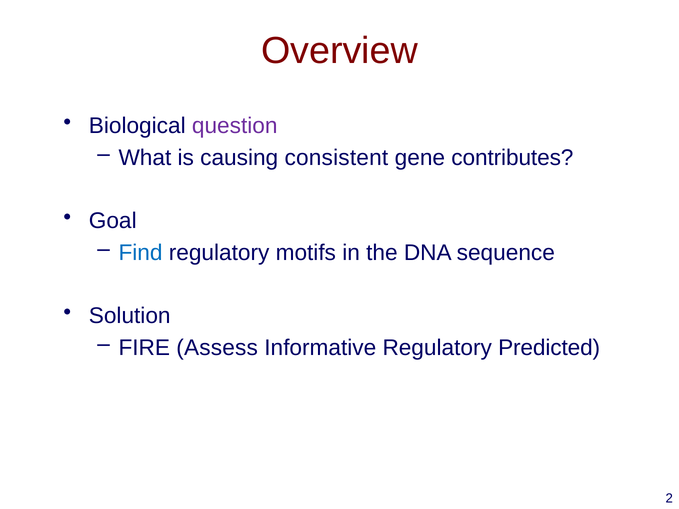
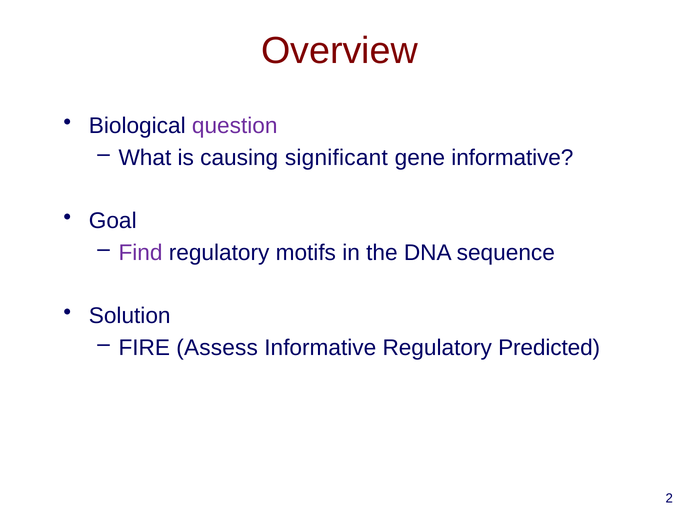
consistent: consistent -> significant (336, 158)
gene contributes: contributes -> informative (512, 158)
Find colour: blue -> purple (141, 253)
